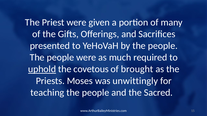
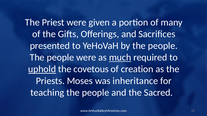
much underline: none -> present (120, 58)
brought: brought -> creation (137, 69)
unwittingly: unwittingly -> inheritance (135, 81)
